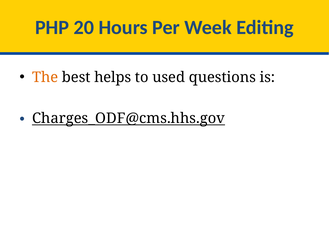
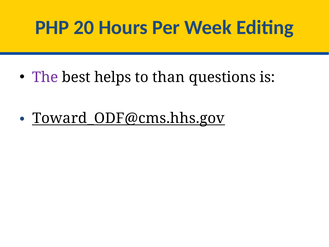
The colour: orange -> purple (45, 77)
used: used -> than (169, 77)
Charges_ODF@cms.hhs.gov: Charges_ODF@cms.hhs.gov -> Toward_ODF@cms.hhs.gov (128, 118)
